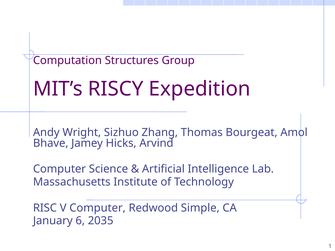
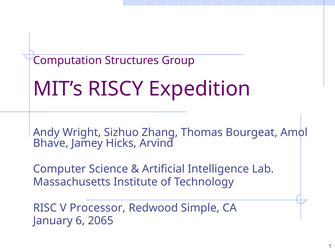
V Computer: Computer -> Processor (98, 208)
2035: 2035 -> 2065 (101, 221)
